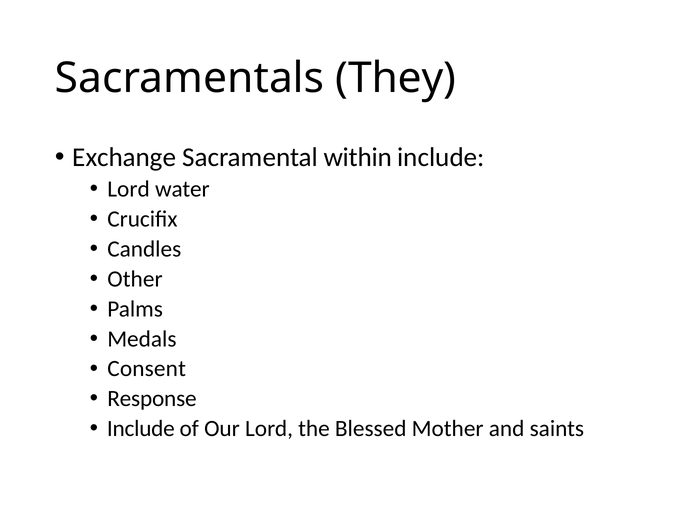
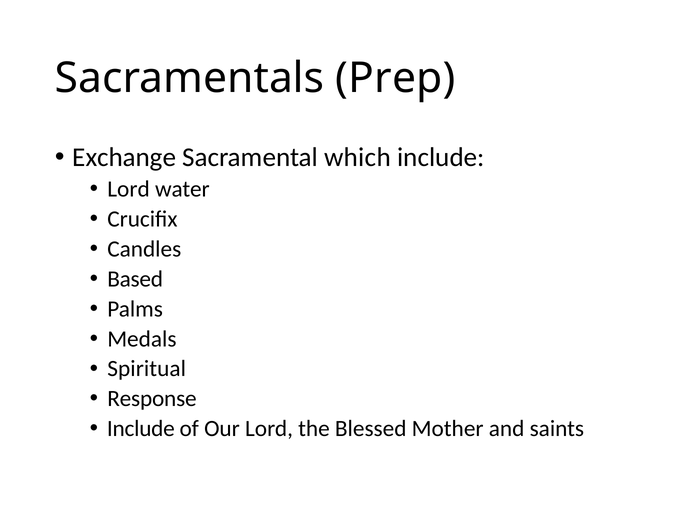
They: They -> Prep (395, 78)
within: within -> which (357, 157)
Other: Other -> Based (135, 279)
Consent: Consent -> Spiritual (147, 369)
